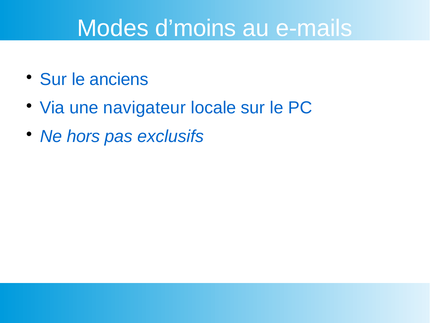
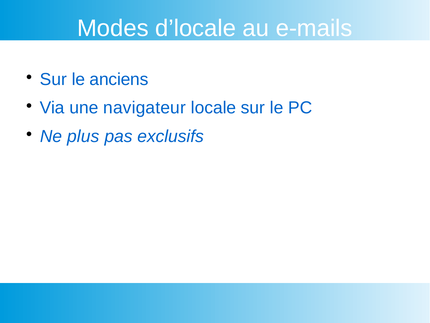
d’moins: d’moins -> d’locale (196, 28)
hors: hors -> plus (83, 136)
